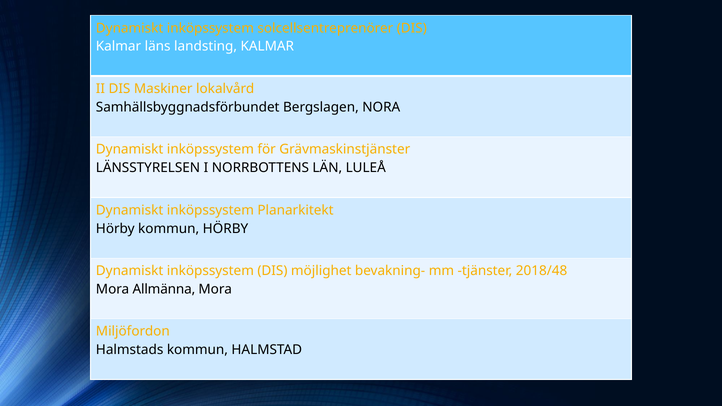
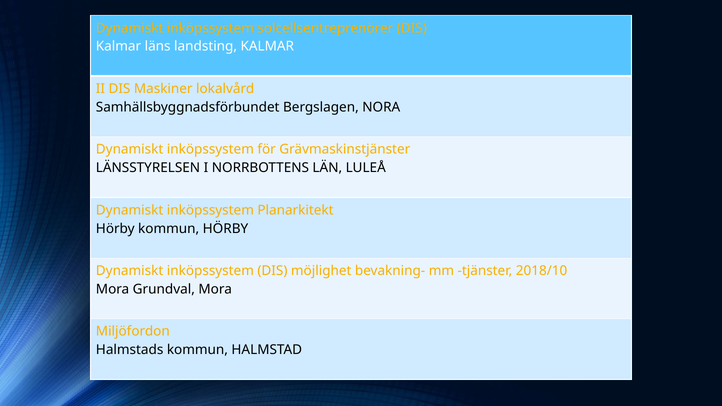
2018/48: 2018/48 -> 2018/10 (542, 271)
Allmänna: Allmänna -> Grundval (164, 289)
